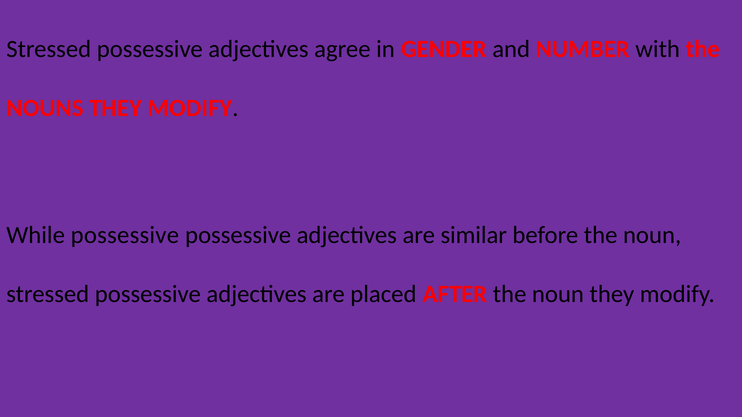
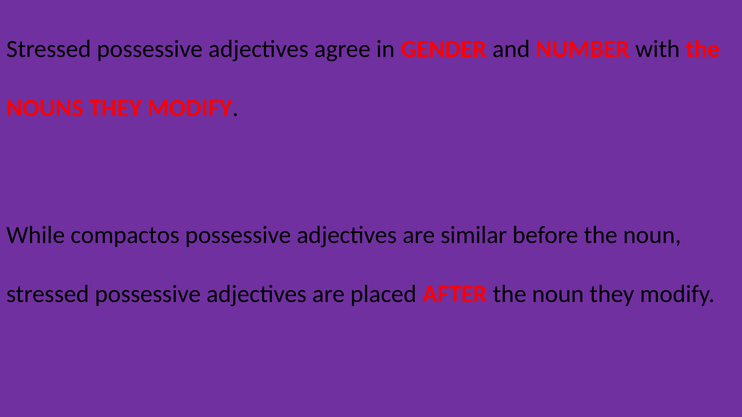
While possessive: possessive -> compactos (125, 235)
